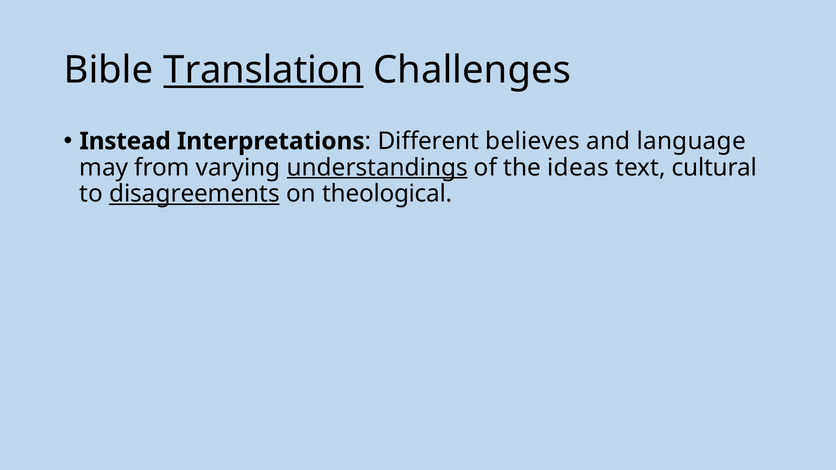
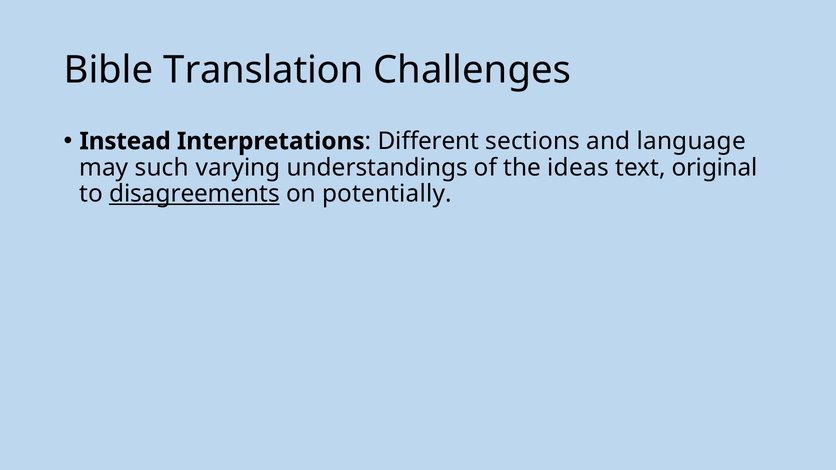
Translation underline: present -> none (263, 70)
believes: believes -> sections (533, 141)
from: from -> such (162, 168)
understandings underline: present -> none (377, 168)
cultural: cultural -> original (715, 168)
theological: theological -> potentially (387, 194)
